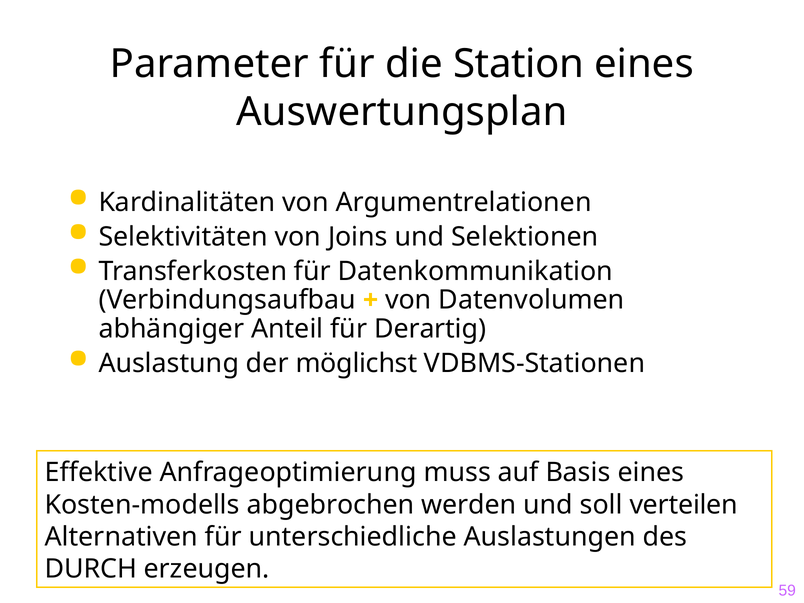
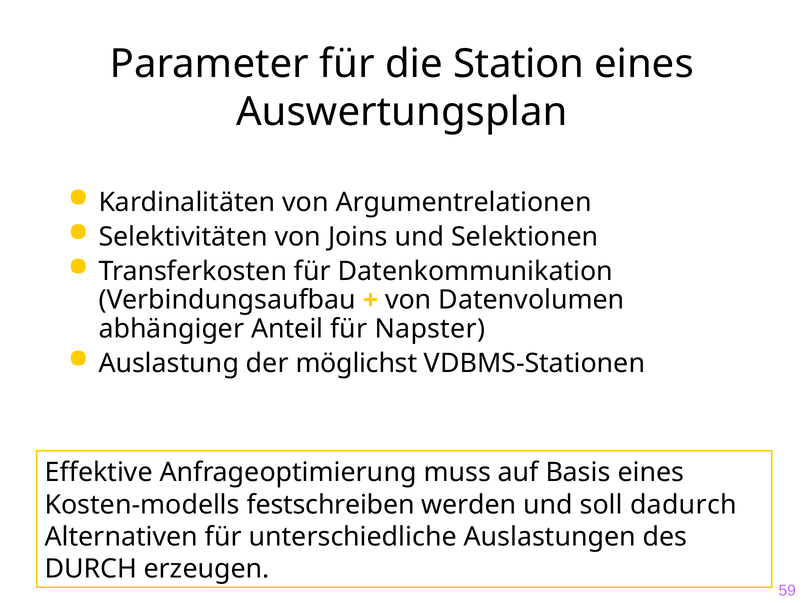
Derartig: Derartig -> Napster (430, 329)
abgebrochen: abgebrochen -> festschreiben (331, 505)
verteilen: verteilen -> dadurch (683, 505)
